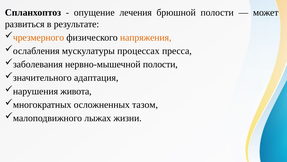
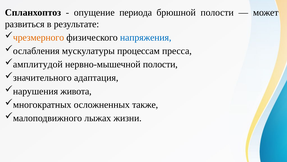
лечения: лечения -> периода (136, 12)
напряжения colour: orange -> blue (146, 37)
процессах: процессах -> процессам (138, 51)
заболевания: заболевания -> амплитудой (38, 64)
тазом: тазом -> также (145, 104)
